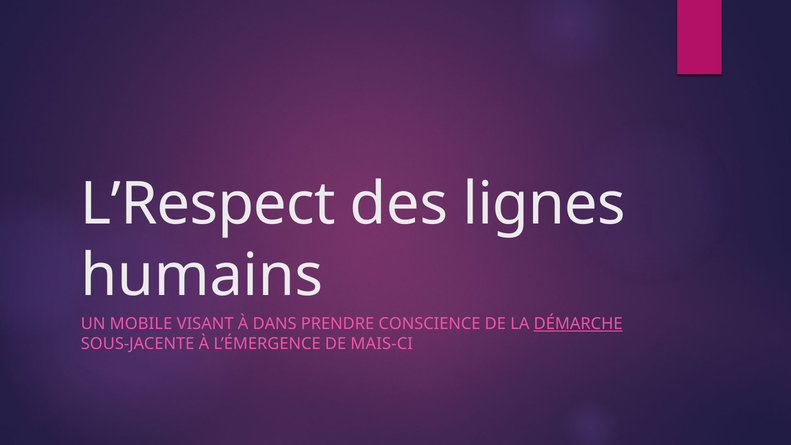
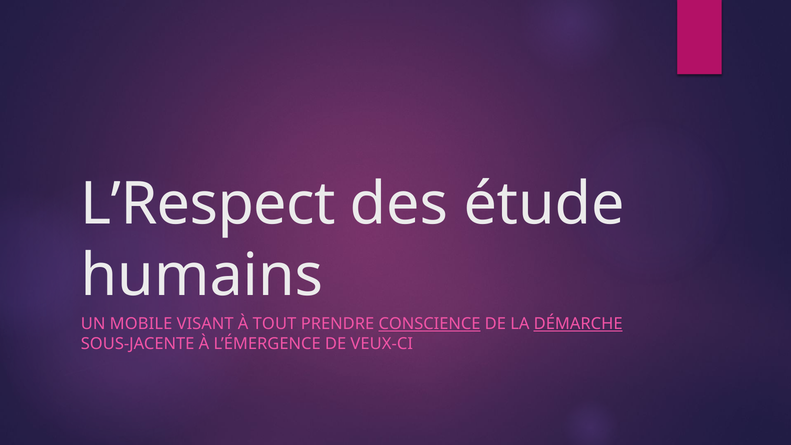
lignes: lignes -> étude (544, 204)
DANS: DANS -> TOUT (275, 324)
CONSCIENCE underline: none -> present (430, 324)
MAIS-CI: MAIS-CI -> VEUX-CI (382, 344)
